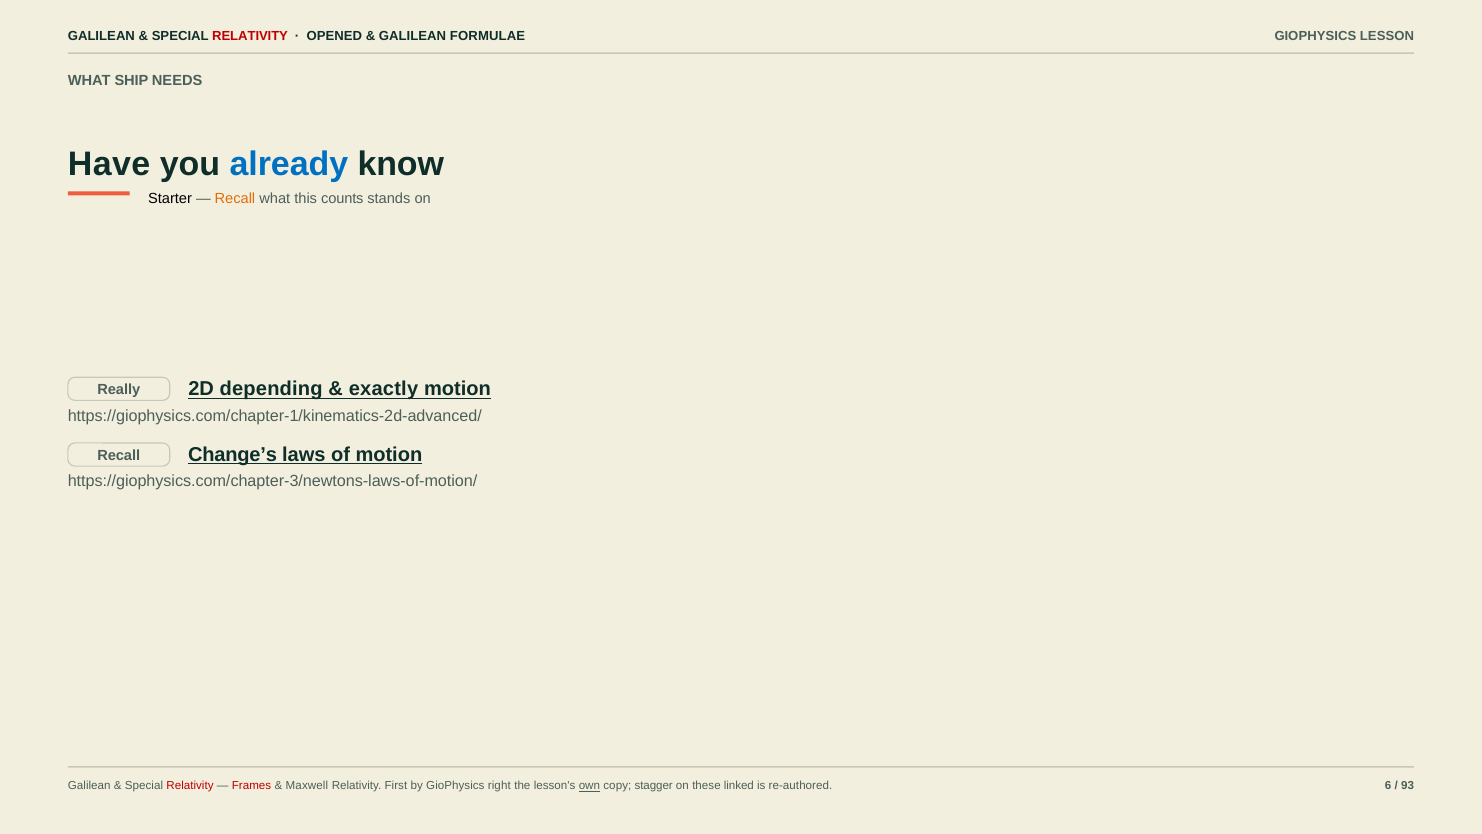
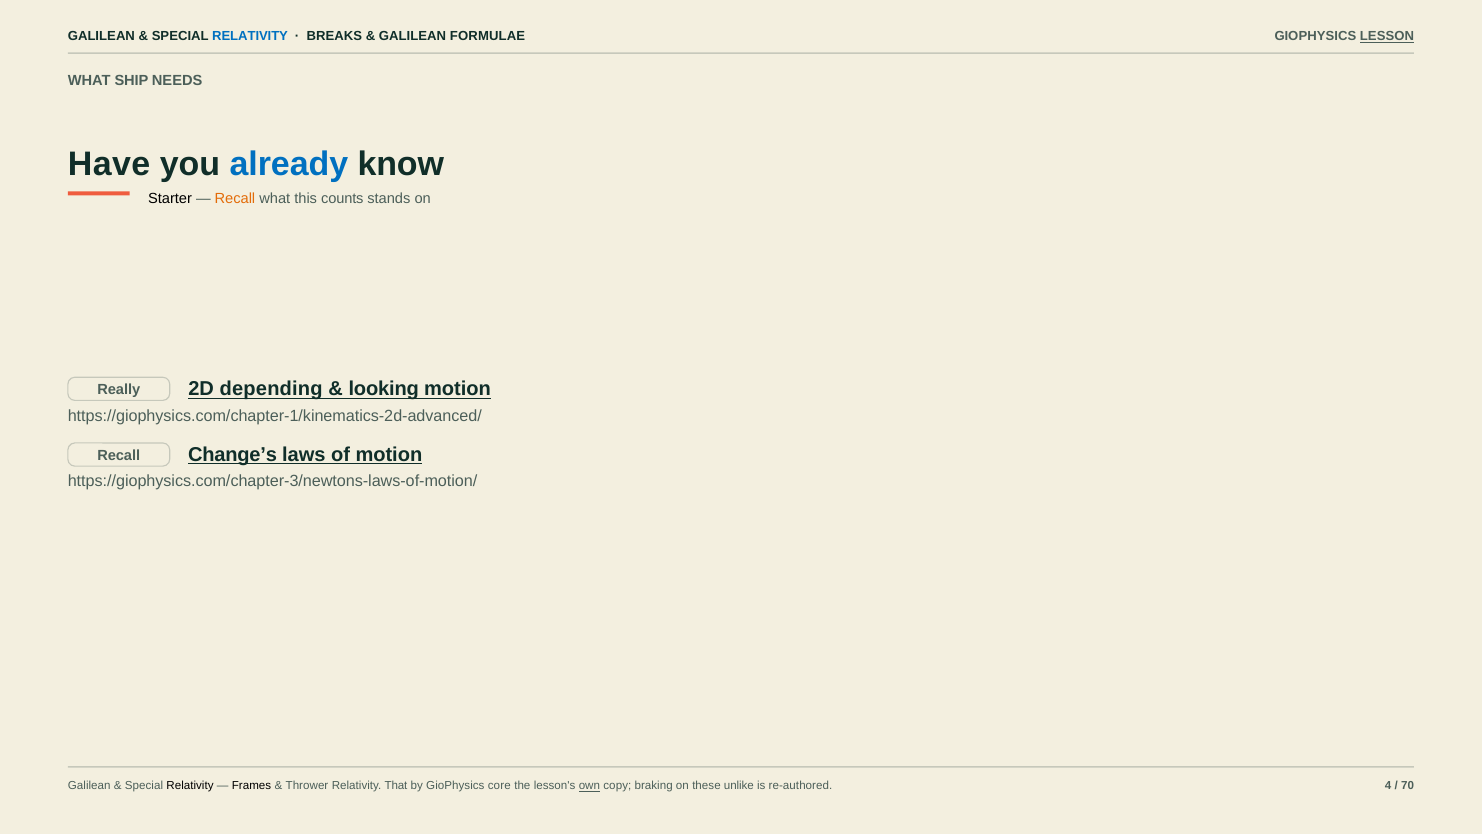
RELATIVITY colour: red -> blue (250, 37)
OPENED: OPENED -> BREAKS (334, 37)
LESSON underline: none -> present (1387, 37)
exactly: exactly -> looking (384, 389)
Relativity colour: red -> black (190, 786)
Frames colour: red -> black (252, 786)
Maxwell: Maxwell -> Thrower (307, 786)
First: First -> That (396, 786)
right: right -> core (499, 786)
stagger: stagger -> braking (654, 786)
linked: linked -> unlike (739, 786)
6: 6 -> 4 (1388, 786)
93: 93 -> 70 (1408, 786)
